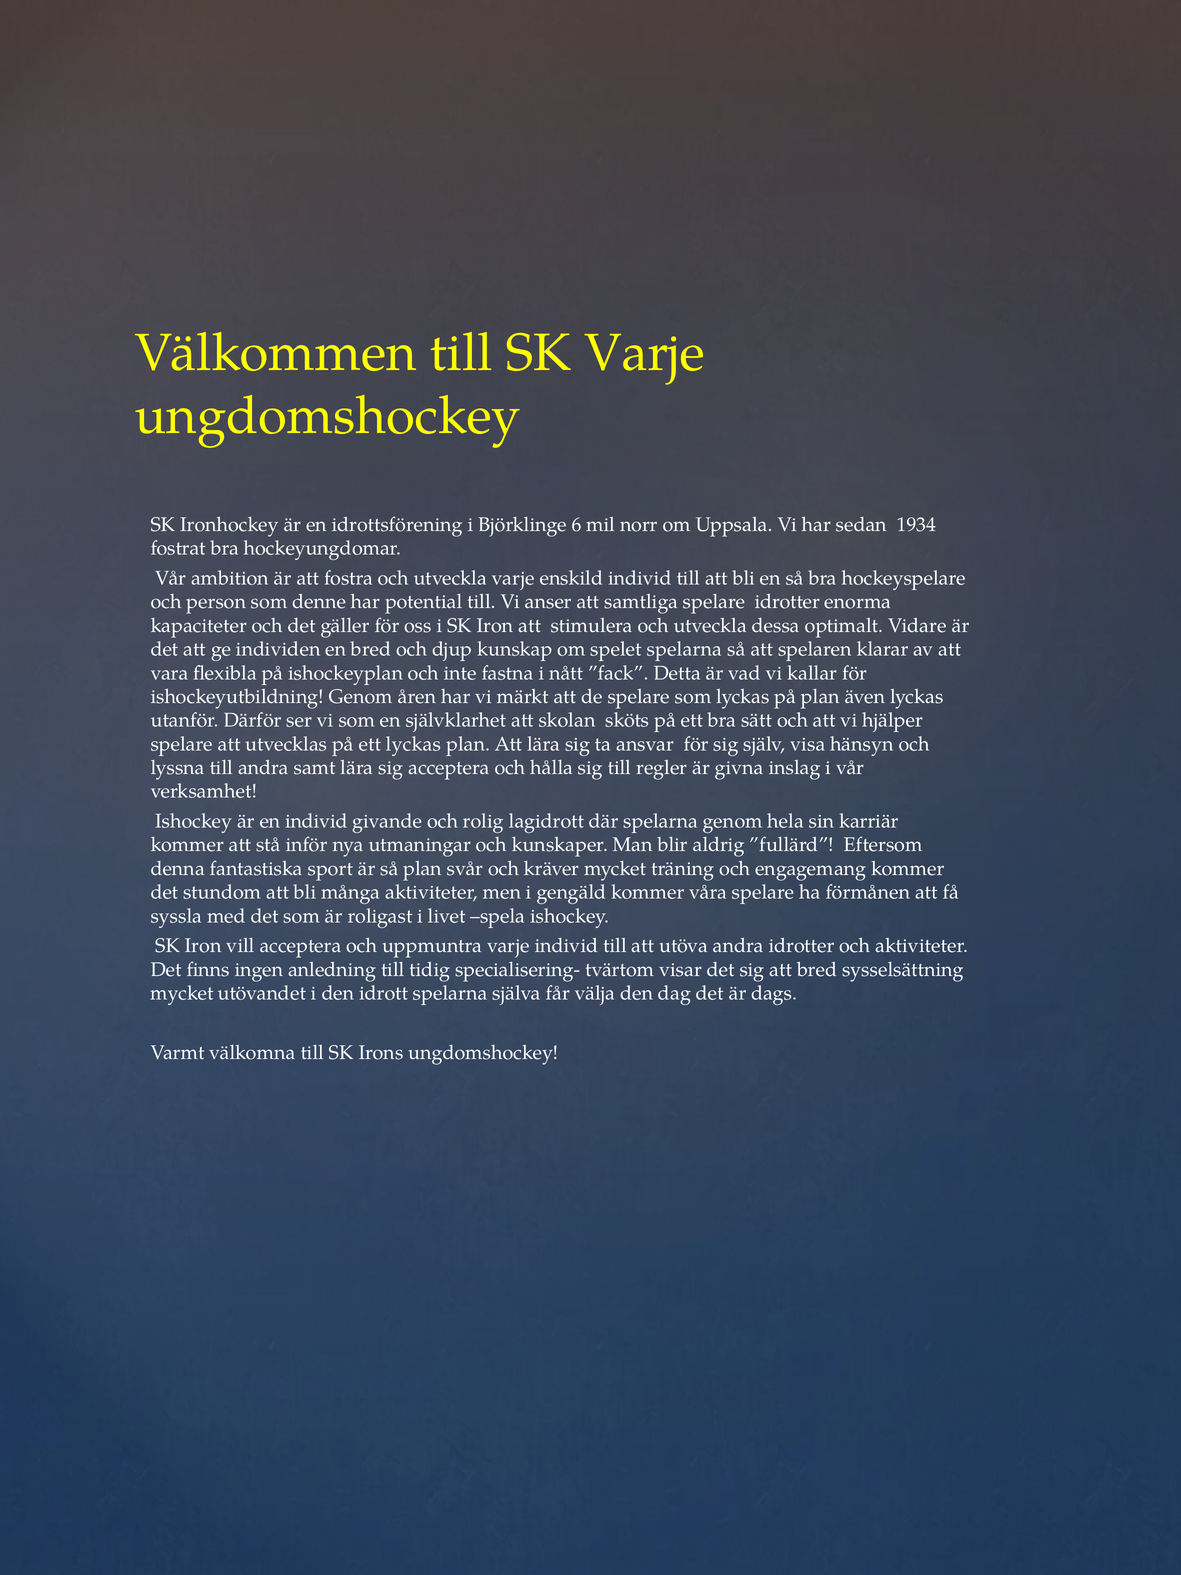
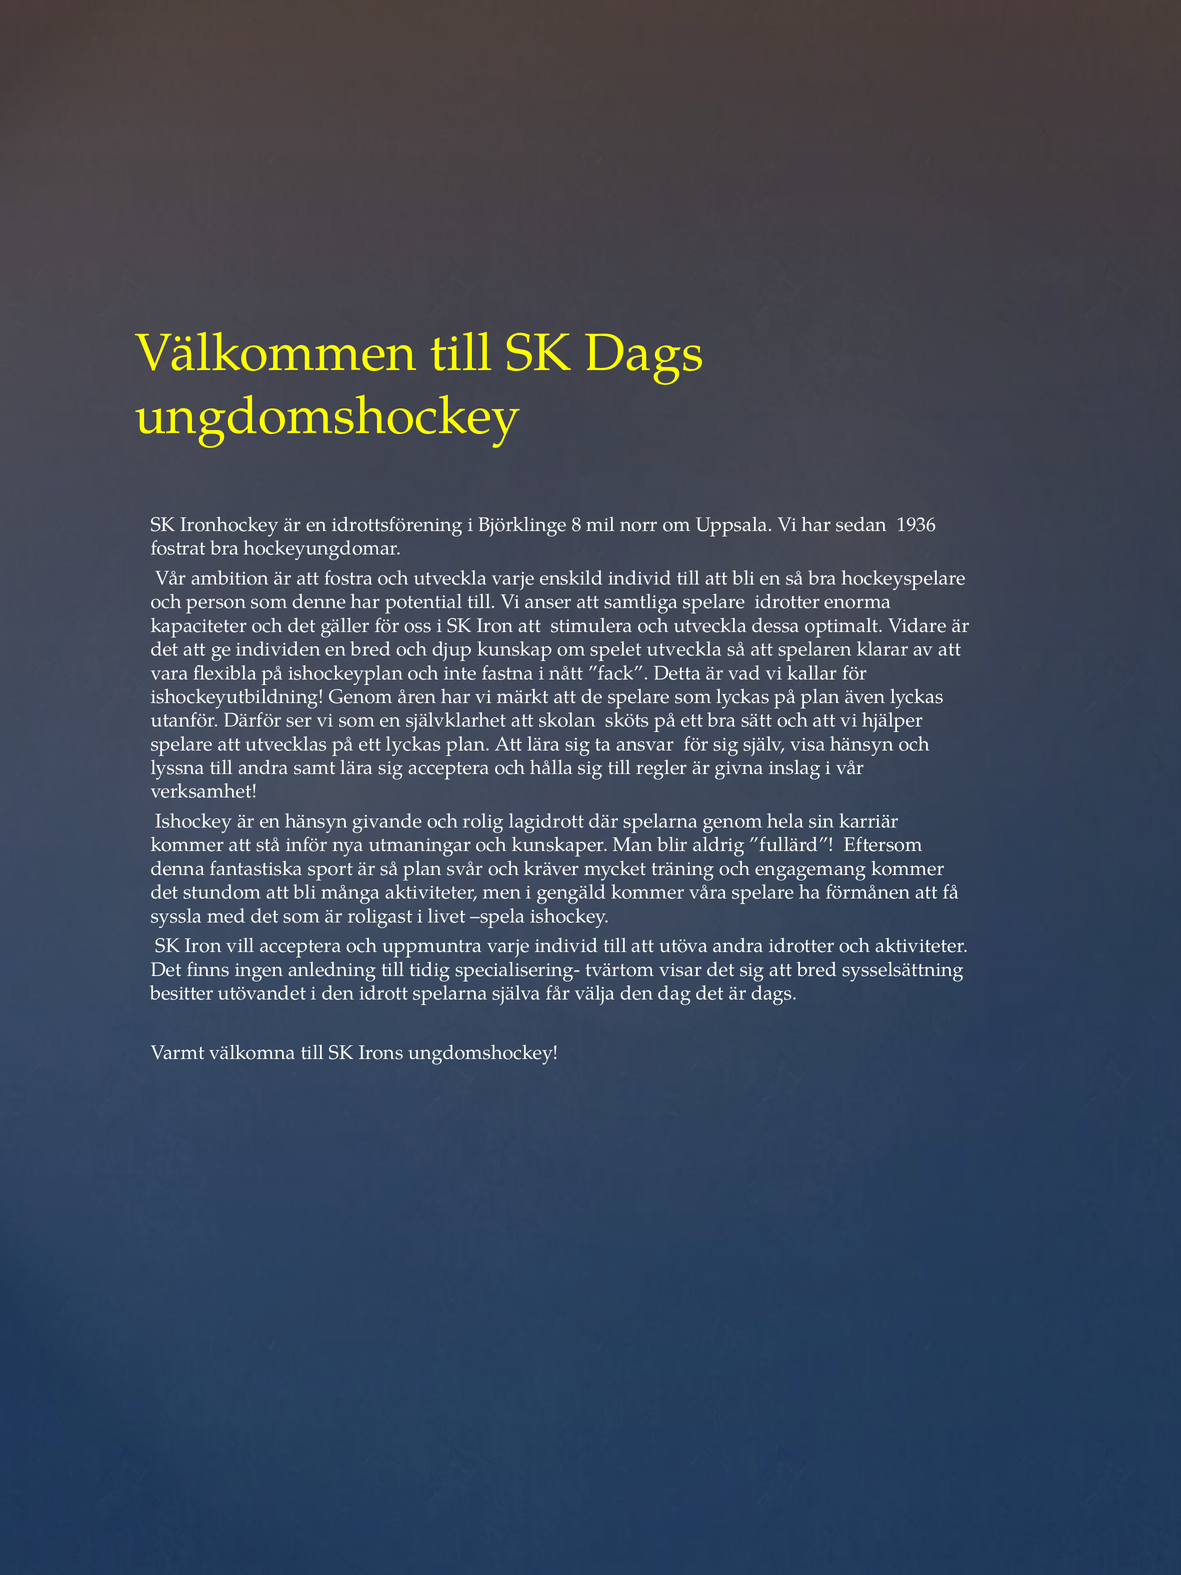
SK Varje: Varje -> Dags (644, 353)
6: 6 -> 8 (576, 525)
1934: 1934 -> 1936 (916, 525)
spelet spelarna: spelarna -> utveckla (684, 649)
en individ: individ -> hänsyn (316, 821)
mycket: mycket -> besitter (182, 993)
